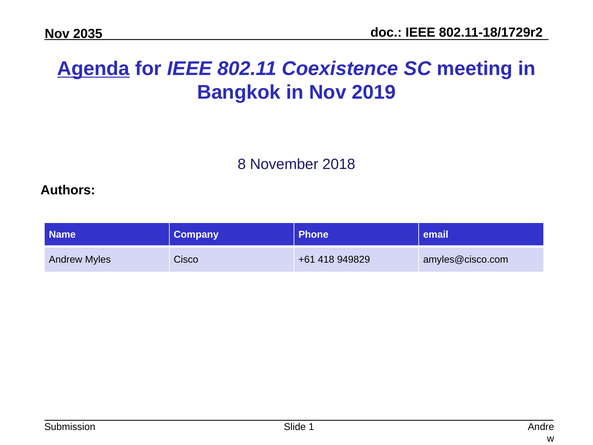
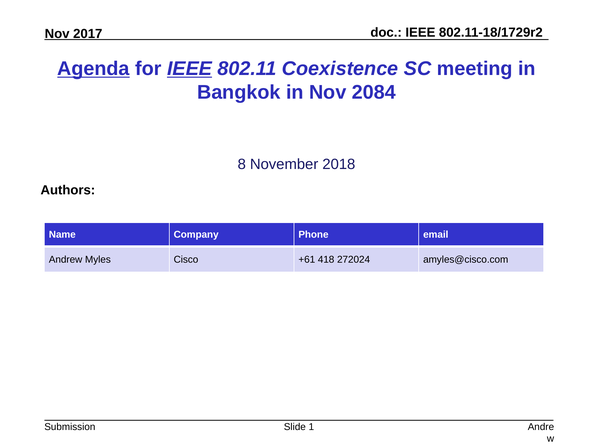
2035: 2035 -> 2017 (88, 34)
IEEE underline: none -> present (190, 69)
2019: 2019 -> 2084 (374, 92)
949829: 949829 -> 272024 (354, 259)
